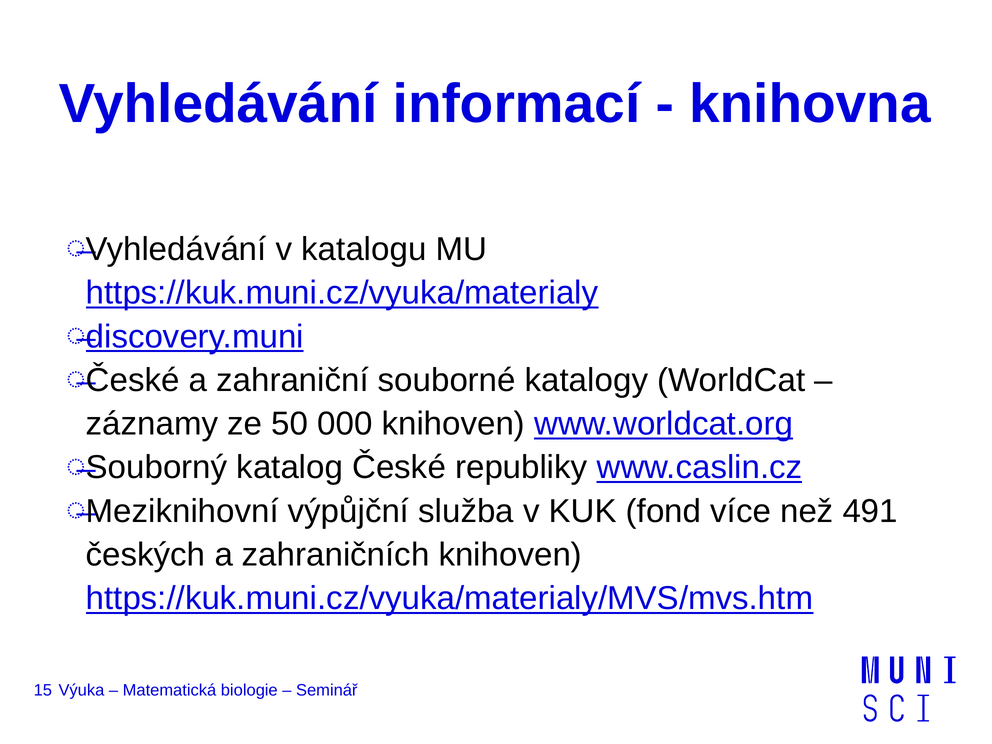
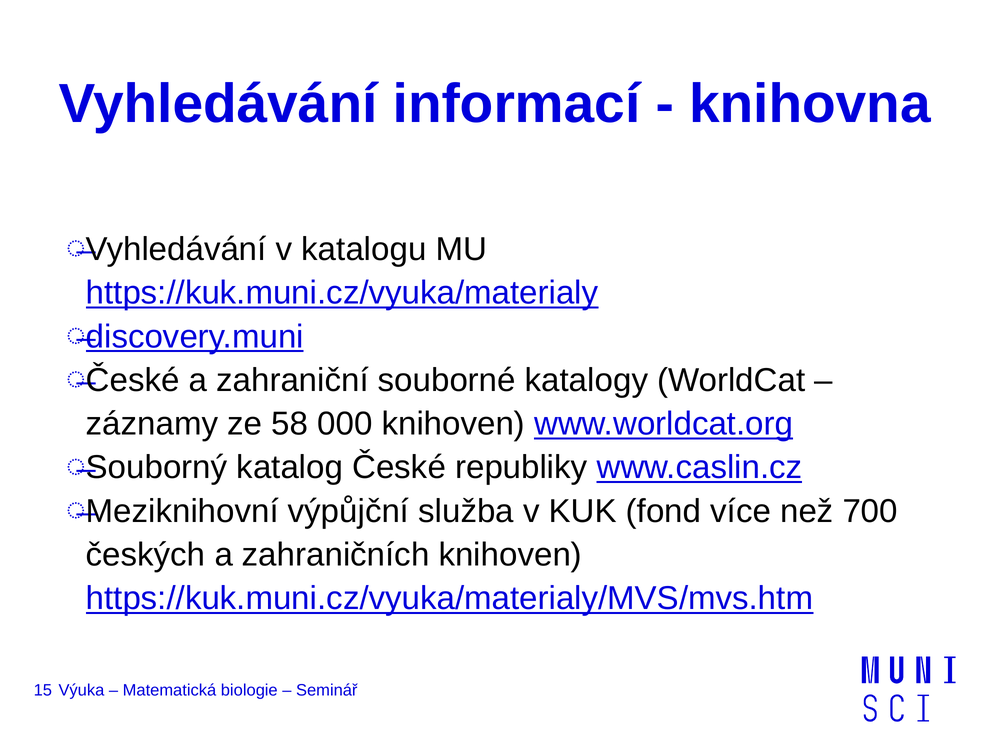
50: 50 -> 58 (290, 424)
491: 491 -> 700 (870, 511)
